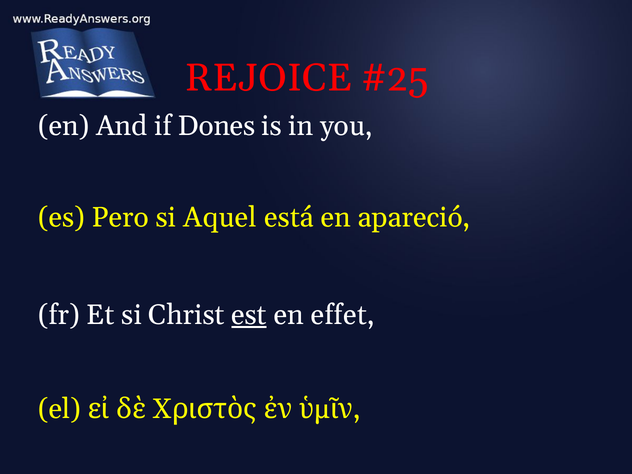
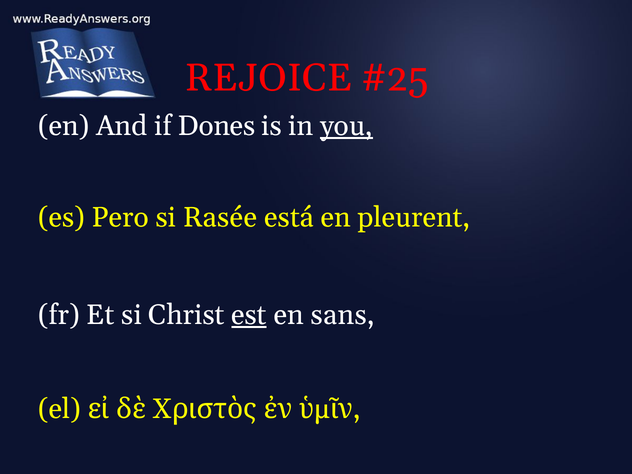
you underline: none -> present (346, 126)
Aquel: Aquel -> Rasée (220, 218)
apareció: apareció -> pleurent (414, 218)
effet: effet -> sans (343, 315)
